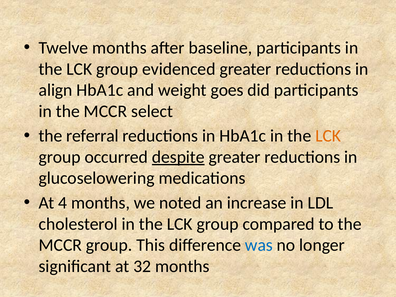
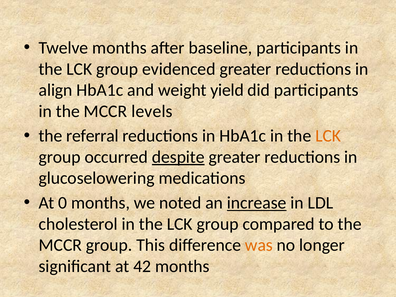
goes: goes -> yield (227, 90)
select: select -> levels (152, 111)
4: 4 -> 0 (63, 203)
increase underline: none -> present (257, 203)
was colour: blue -> orange (259, 245)
32: 32 -> 42 (142, 266)
